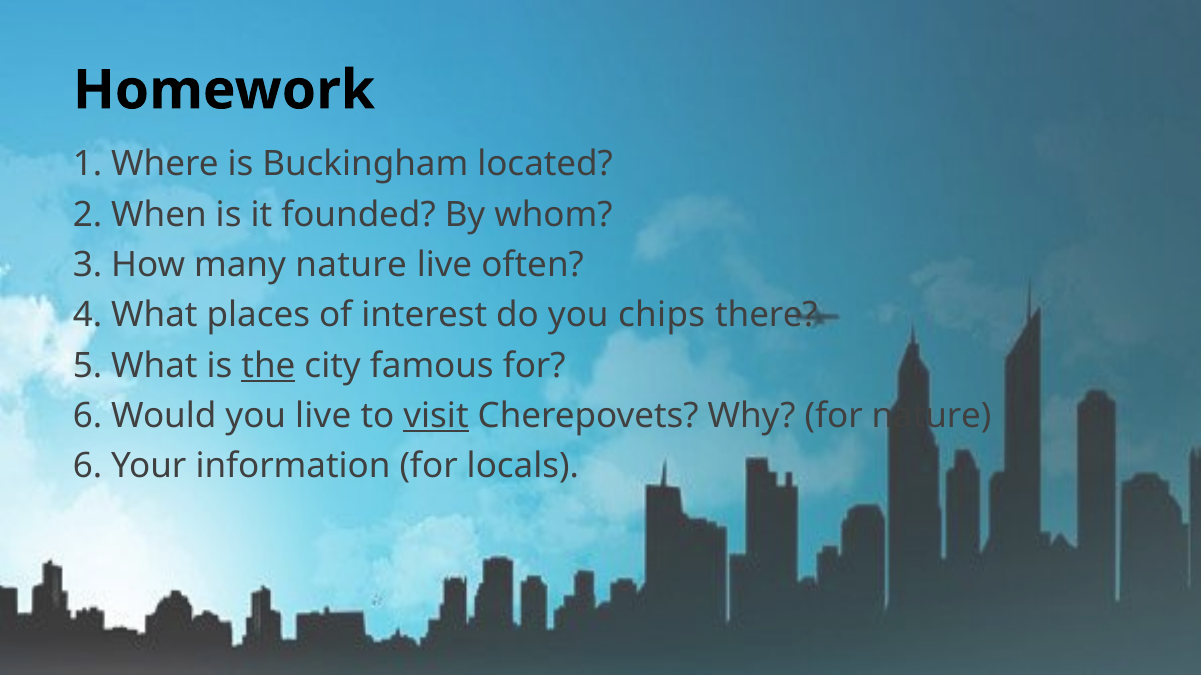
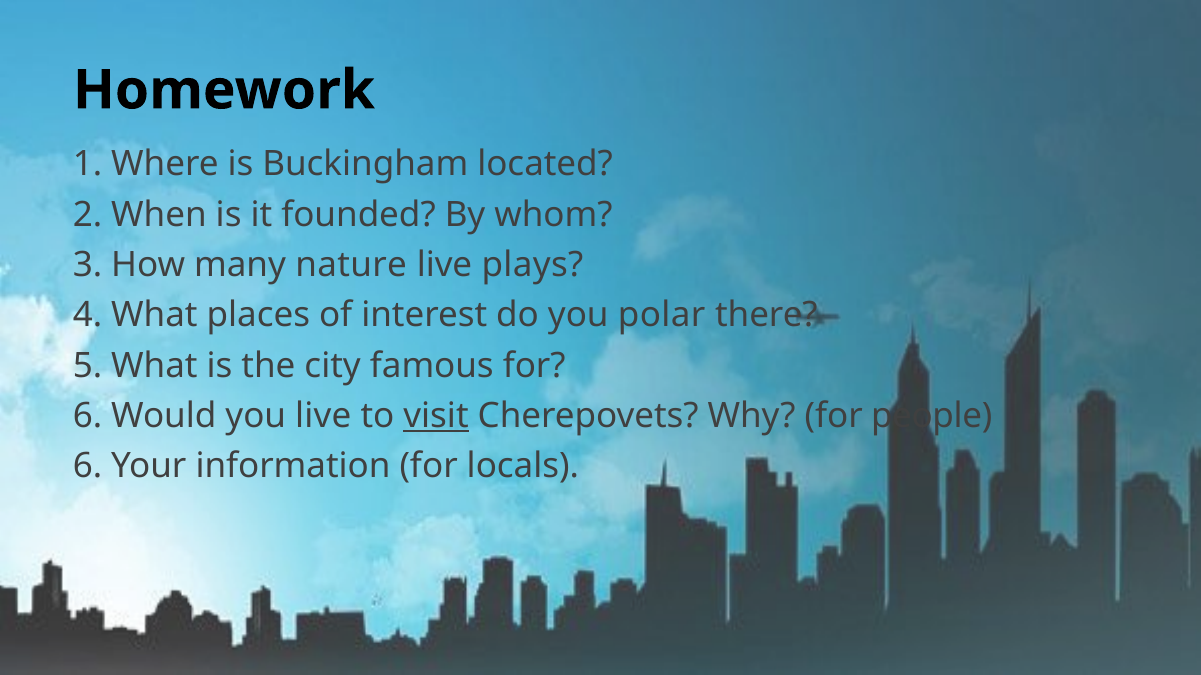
often: often -> plays (532, 265)
chips: chips -> polar (662, 316)
the underline: present -> none (268, 366)
for nature: nature -> people (932, 416)
